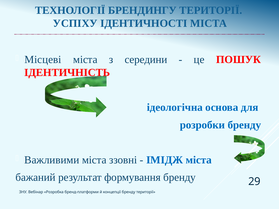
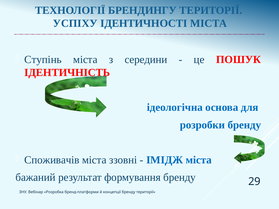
Місцеві: Місцеві -> Ступінь (43, 60)
Важливими: Важливими -> Споживачів (52, 160)
